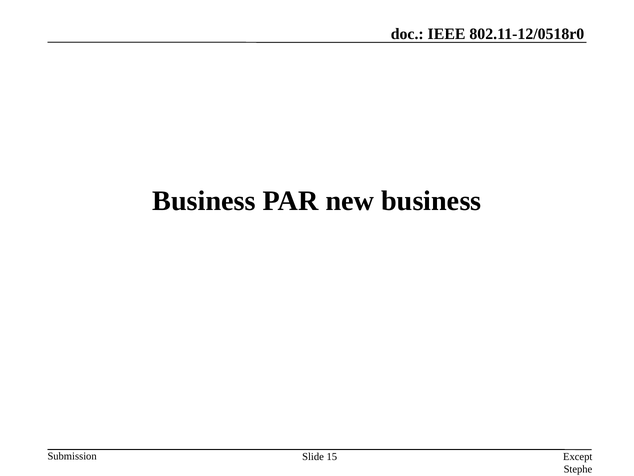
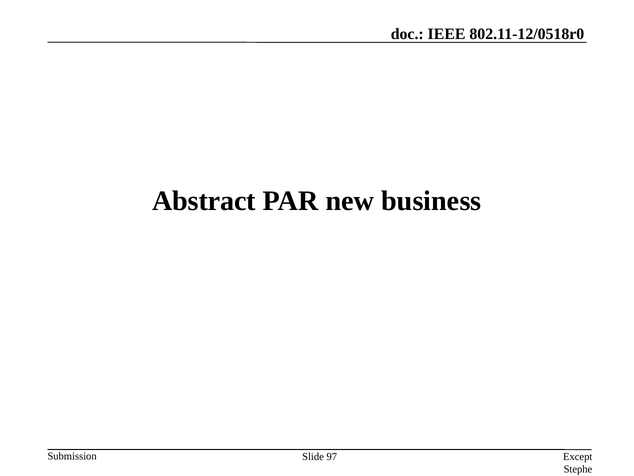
Business: Business -> Abstract (204, 201)
15: 15 -> 97 (332, 456)
